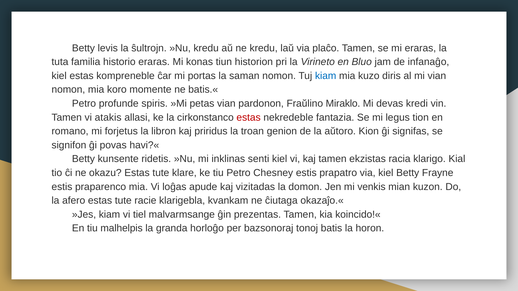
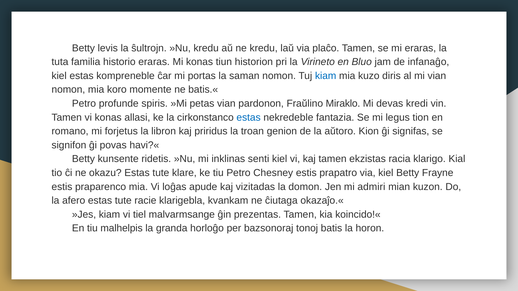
vi atakis: atakis -> konas (108, 118)
estas colour: red -> blue (249, 118)
venkis: venkis -> admiri (371, 187)
